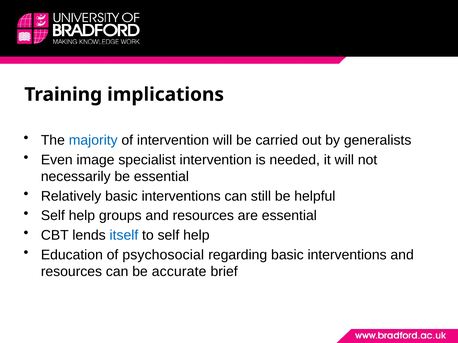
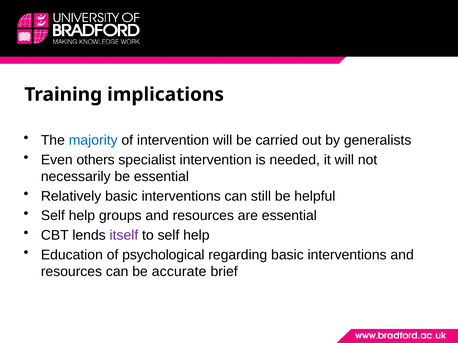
image: image -> others (96, 160)
itself colour: blue -> purple (124, 236)
psychosocial: psychosocial -> psychological (163, 255)
